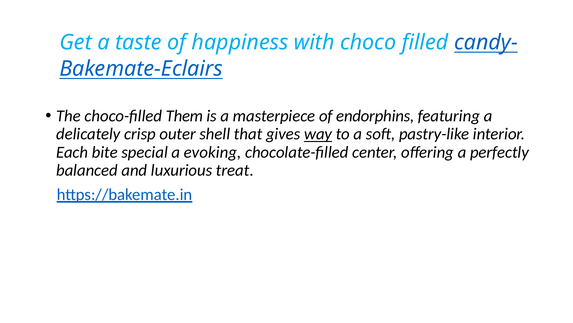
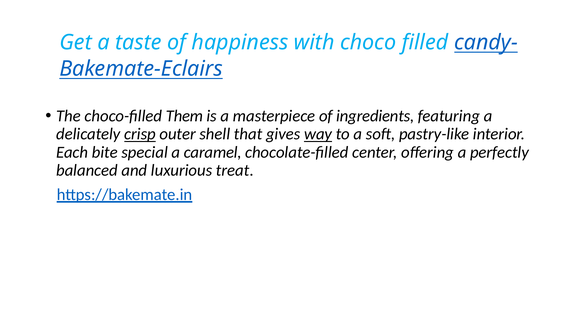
endorphins: endorphins -> ingredients (375, 116)
crisp underline: none -> present (140, 134)
evoking: evoking -> caramel (213, 152)
